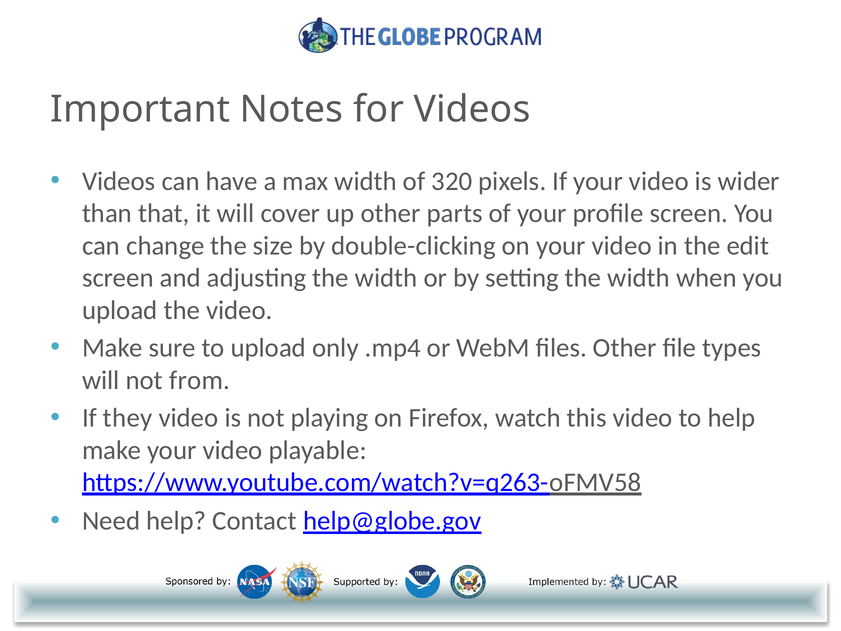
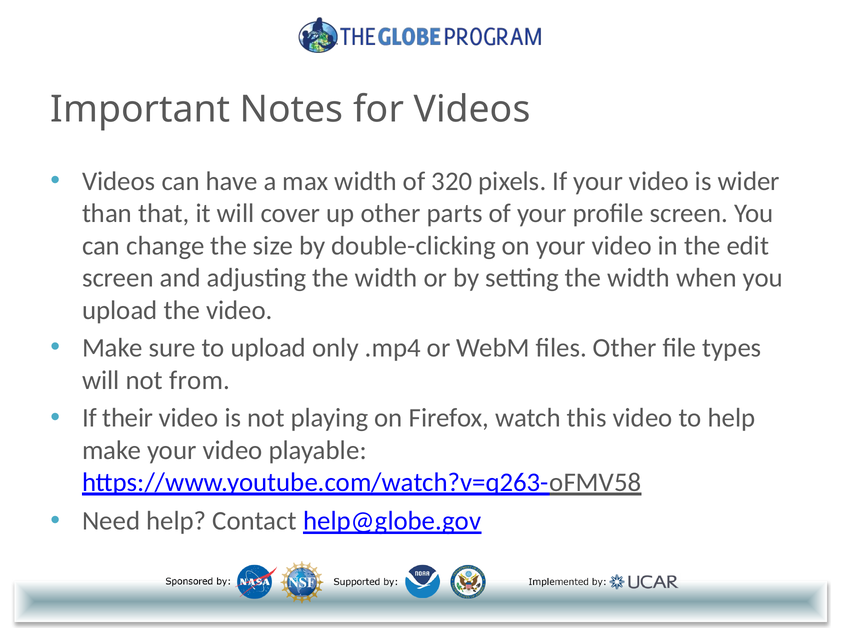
they: they -> their (128, 418)
